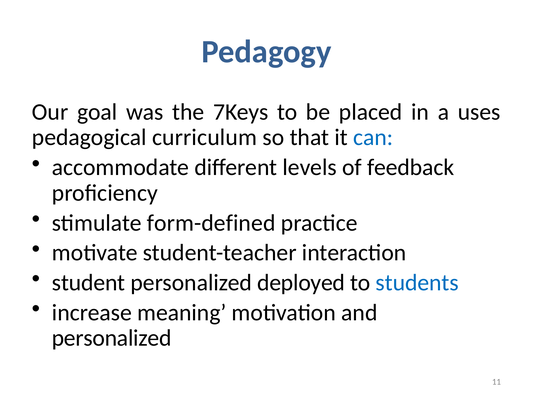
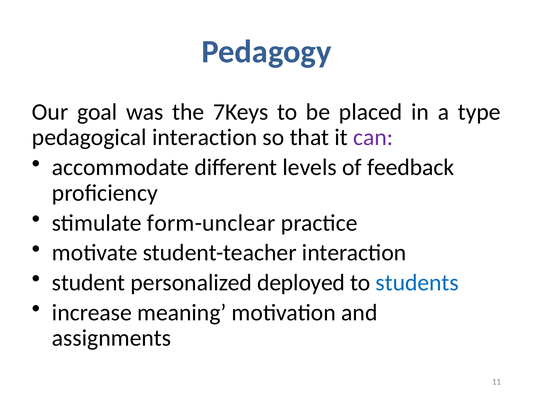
uses: uses -> type (479, 112)
pedagogical curriculum: curriculum -> interaction (205, 137)
can colour: blue -> purple (373, 137)
form-defined: form-defined -> form-unclear (211, 223)
personalized: personalized -> assignments (112, 338)
